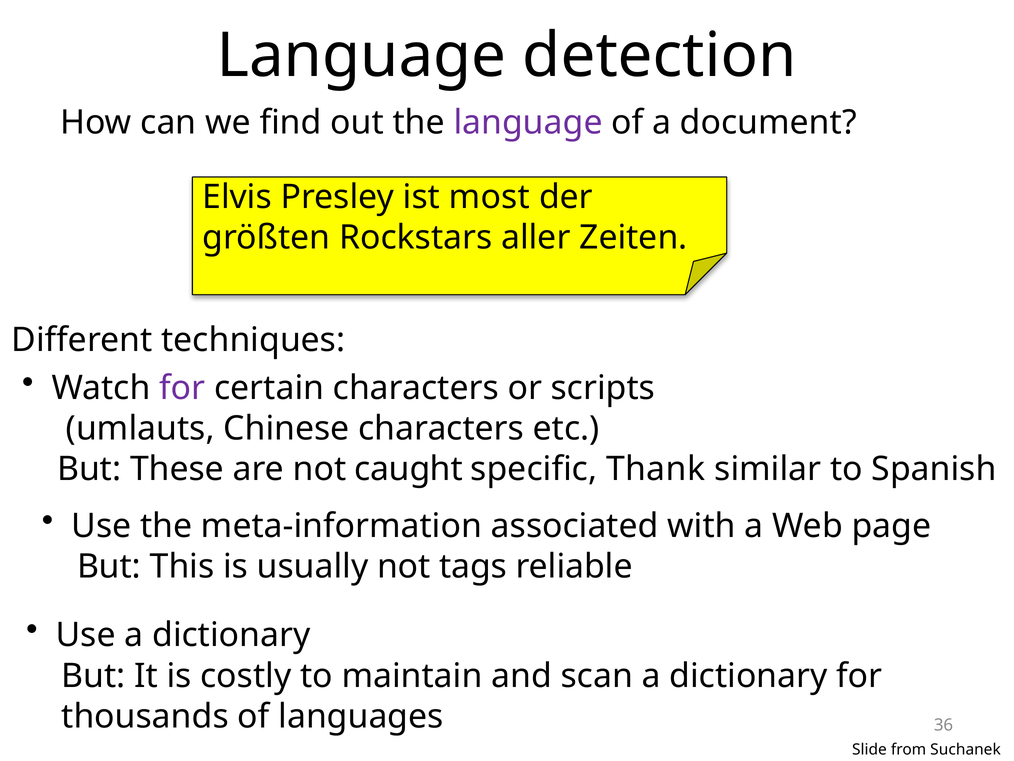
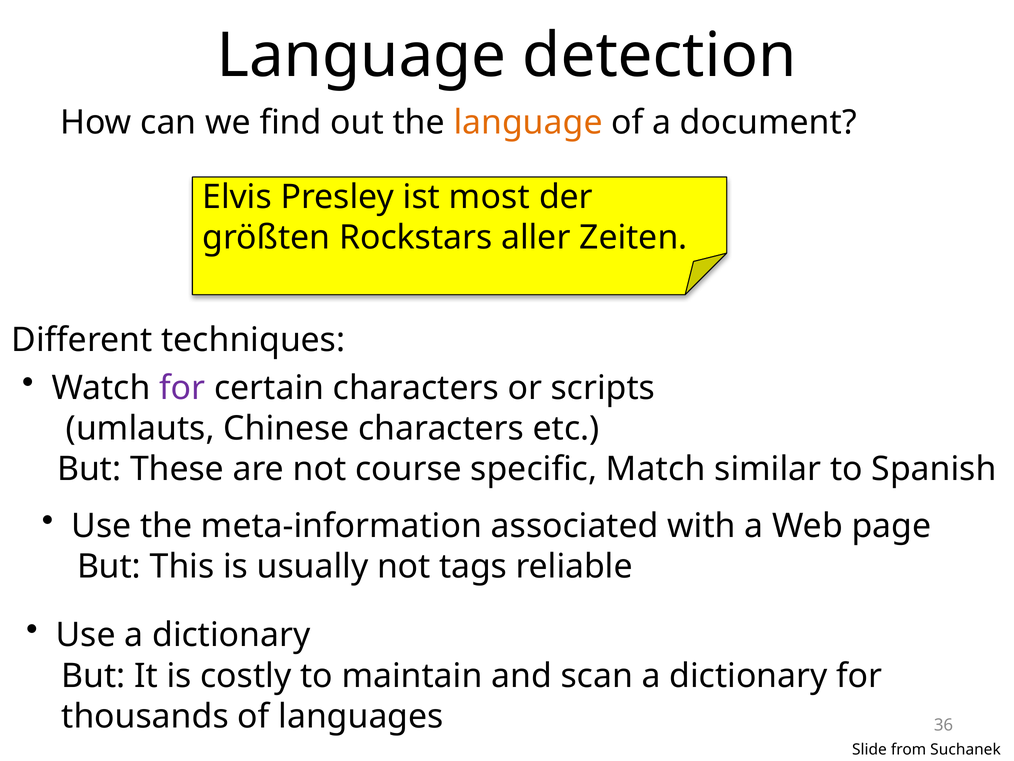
language colour: purple -> orange (528, 122)
caught: caught -> course (408, 469)
Thank: Thank -> Match (656, 469)
